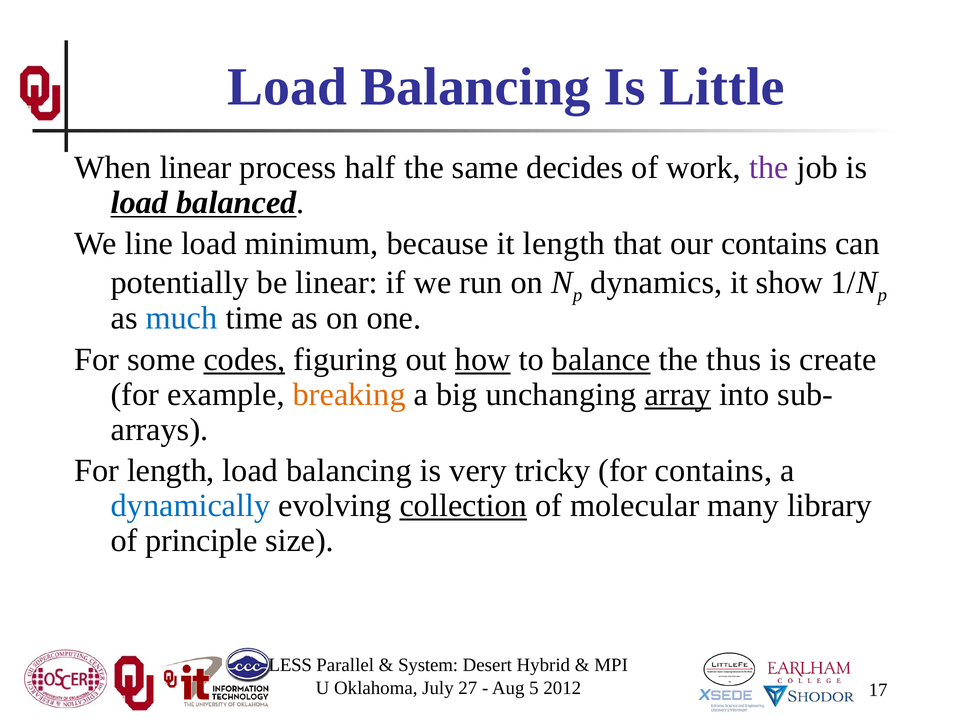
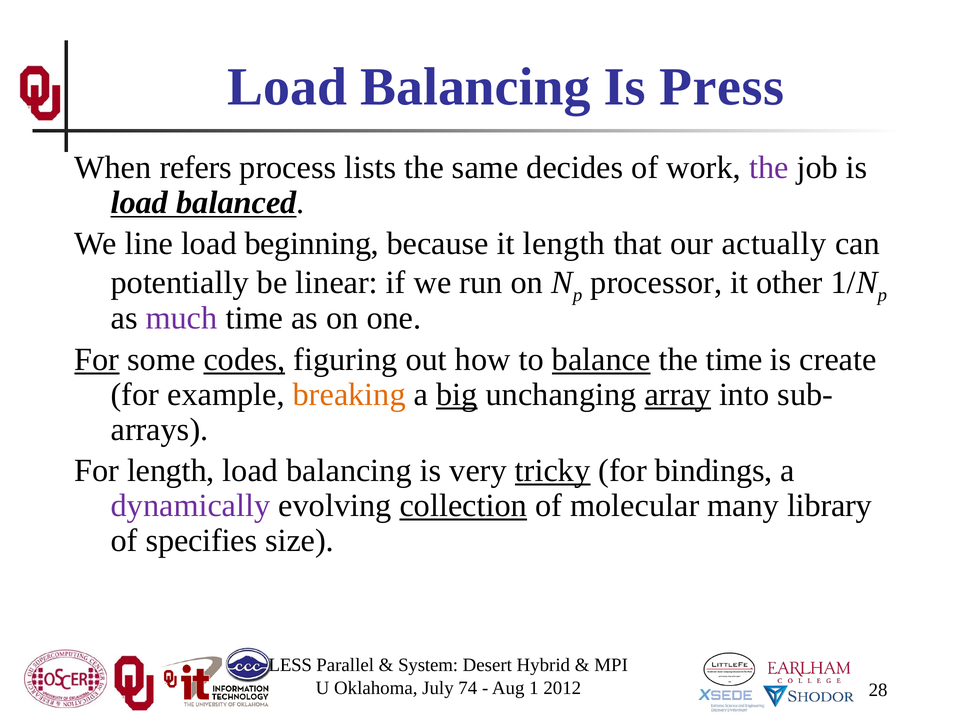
Little: Little -> Press (722, 87)
When linear: linear -> refers (196, 168)
half: half -> lists (370, 168)
minimum: minimum -> beginning (312, 244)
our contains: contains -> actually (774, 244)
dynamics: dynamics -> processor (656, 283)
show: show -> other (789, 283)
much colour: blue -> purple (182, 319)
For underline: none -> present (97, 360)
how underline: present -> none (483, 360)
the thus: thus -> time (734, 360)
big underline: none -> present (457, 395)
tricky underline: none -> present (553, 471)
for contains: contains -> bindings (714, 471)
dynamically colour: blue -> purple (191, 506)
principle: principle -> specifies (201, 541)
27: 27 -> 74 (468, 688)
5: 5 -> 1 (534, 688)
17: 17 -> 28 (878, 690)
